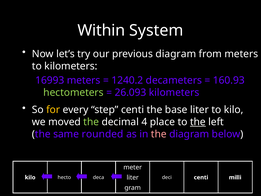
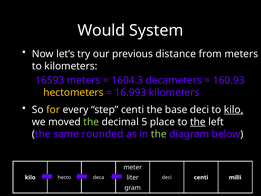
Within: Within -> Would (101, 30)
previous diagram: diagram -> distance (176, 54)
16993: 16993 -> 16593 (50, 80)
1240.2: 1240.2 -> 1604.3 (127, 80)
hectometers colour: light green -> yellow (74, 92)
26.093: 26.093 -> 16.993 (130, 92)
base liter: liter -> deci (200, 110)
kilo underline: none -> present (234, 110)
4: 4 -> 5 (144, 122)
the colour: pink -> light green (159, 134)
